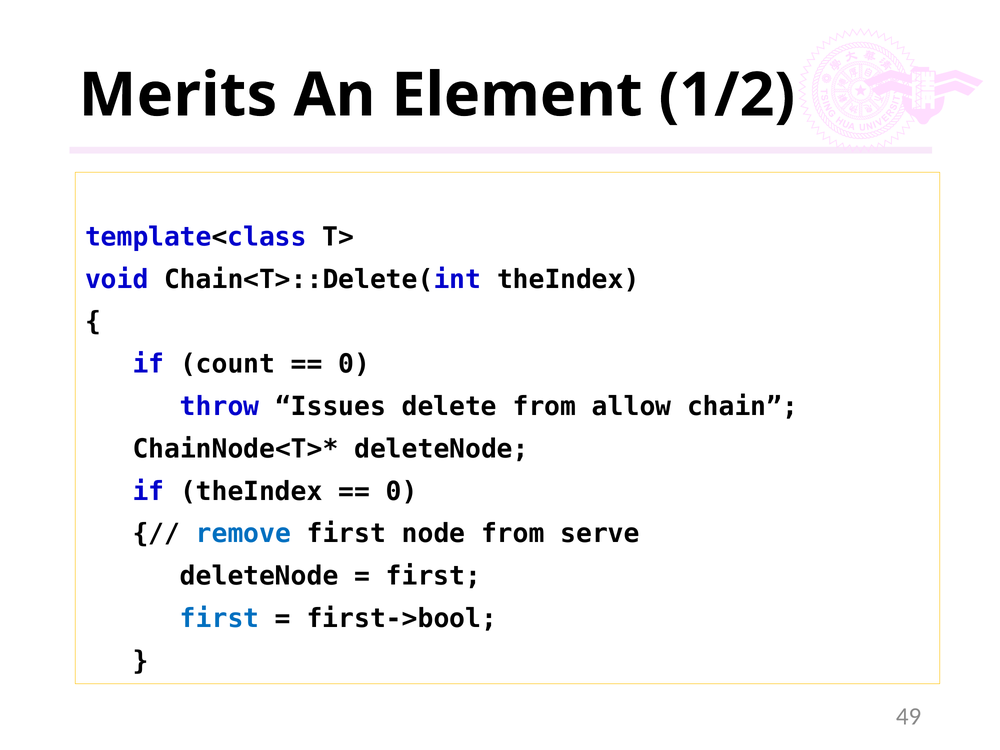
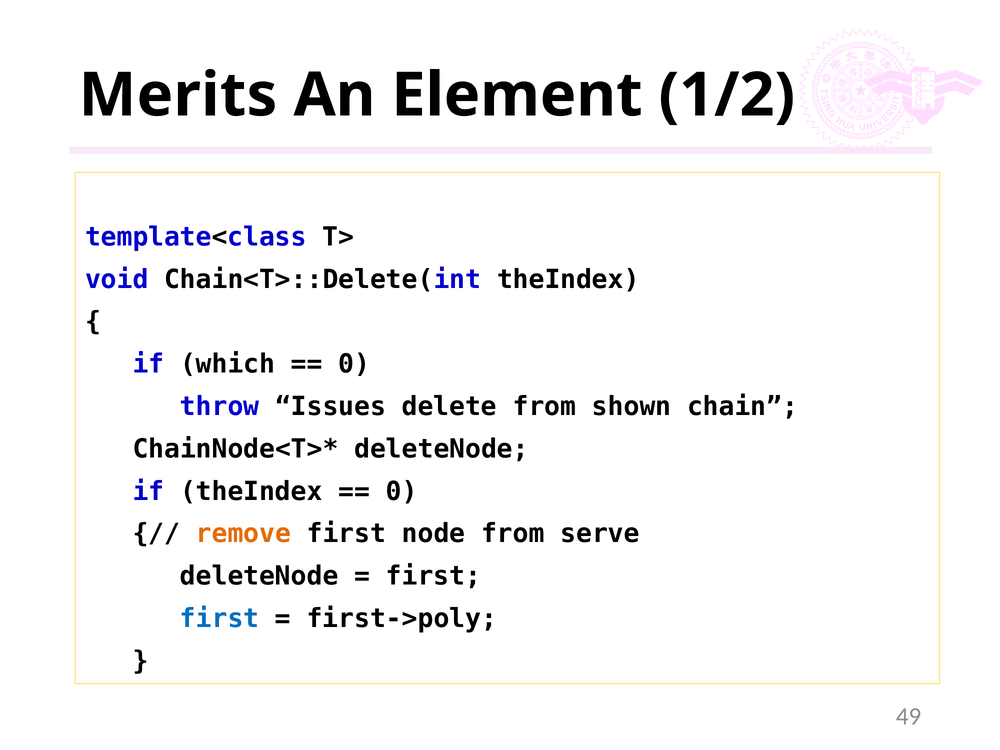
count: count -> which (228, 364)
allow: allow -> shown (632, 407)
remove colour: blue -> orange (243, 534)
first->bool: first->bool -> first->poly (402, 619)
